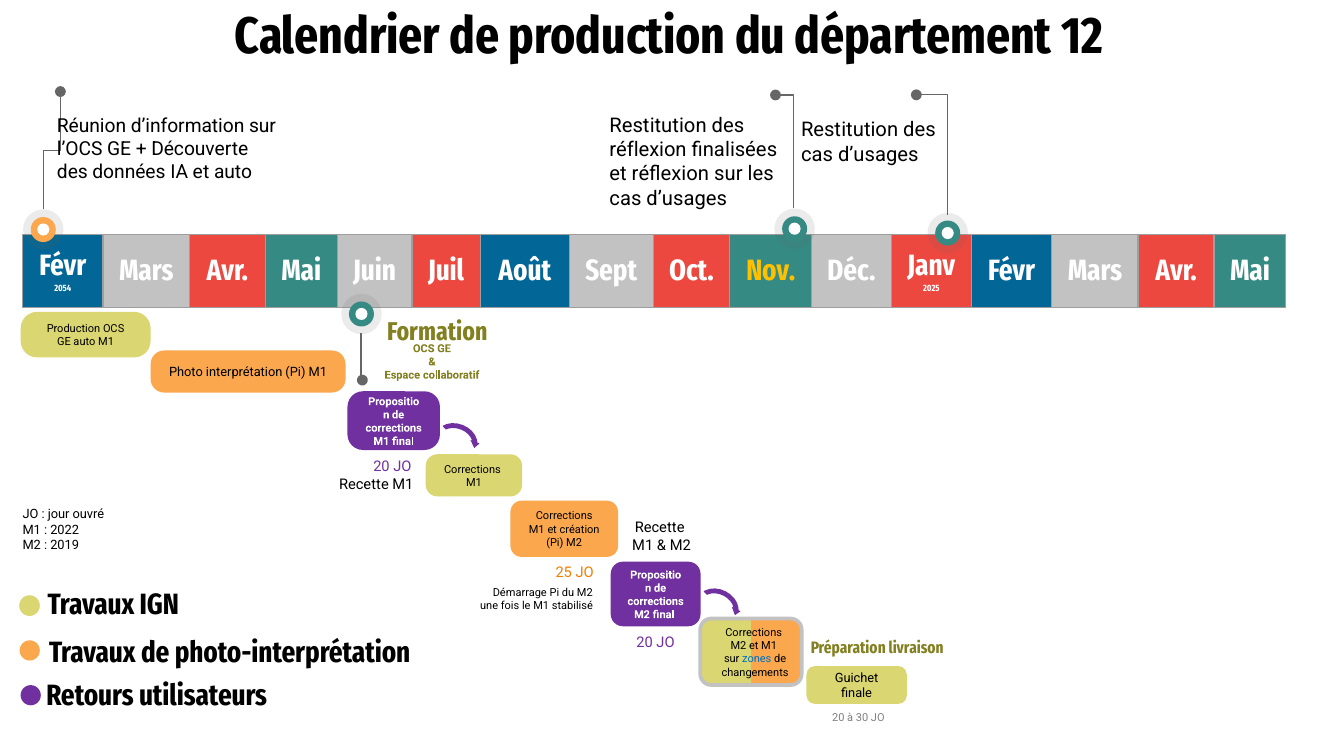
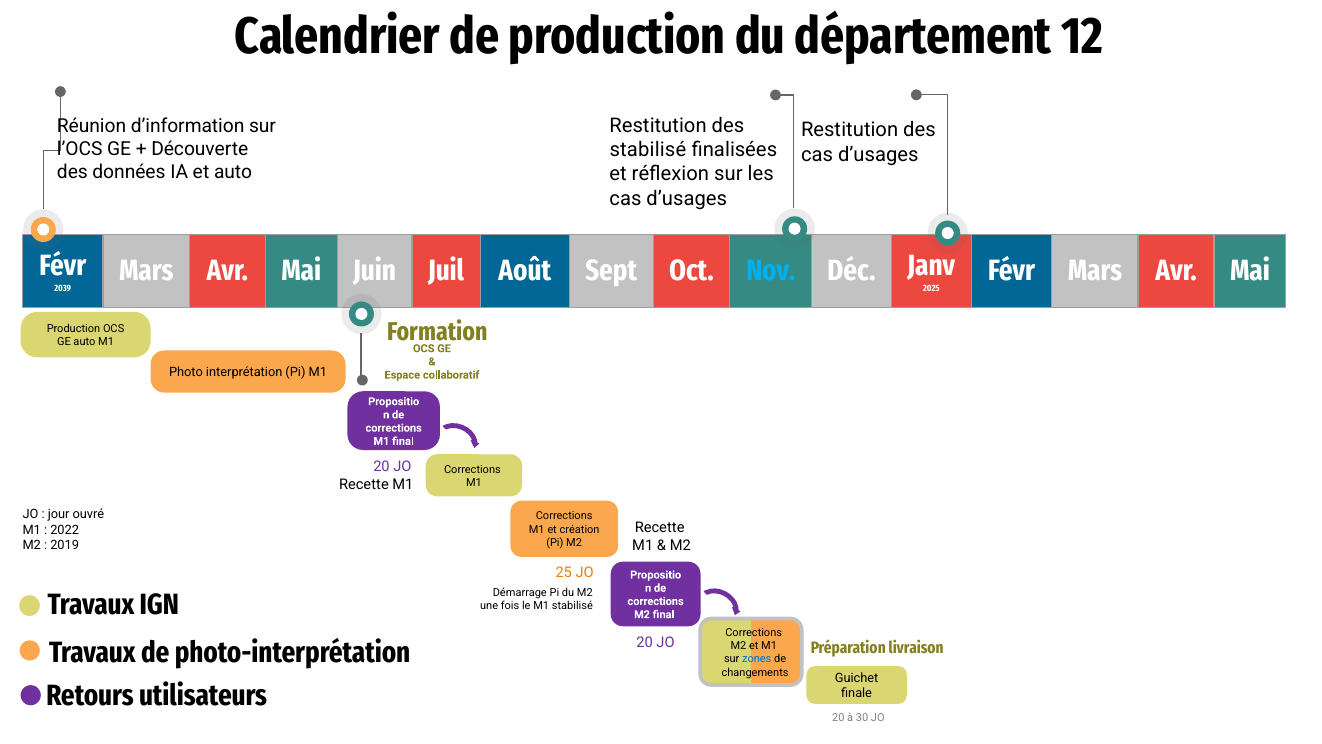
réflexion: réflexion -> stabilisé (648, 150)
Nov colour: yellow -> light blue (771, 271)
2054: 2054 -> 2039 (63, 288)
